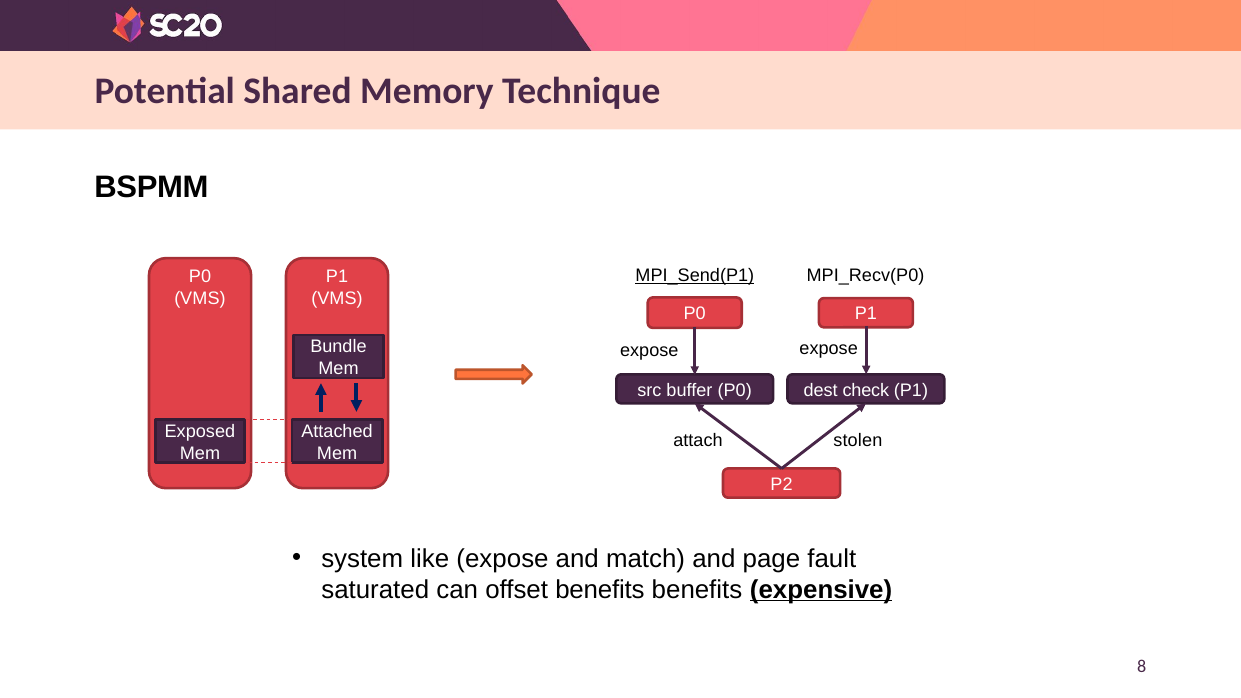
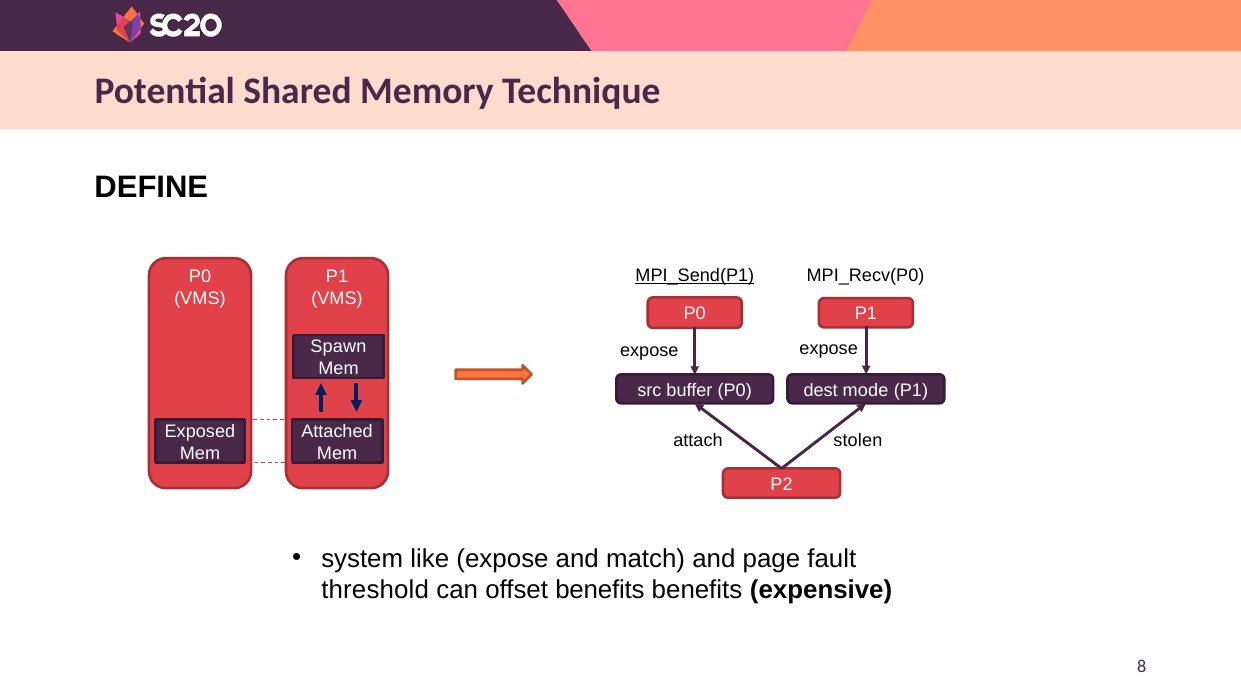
BSPMM: BSPMM -> DEFINE (151, 188)
Bundle: Bundle -> Spawn (338, 347)
check: check -> mode (866, 390)
saturated: saturated -> threshold (375, 590)
expensive underline: present -> none (821, 590)
